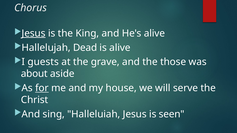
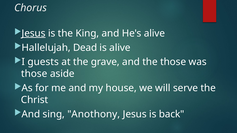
about: about -> those (34, 74)
for underline: present -> none (42, 88)
Halleluiah: Halleluiah -> Anothony (94, 114)
seen: seen -> back (172, 114)
